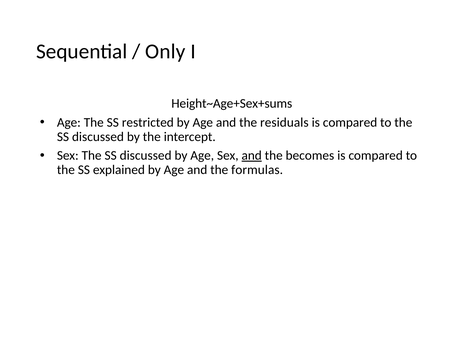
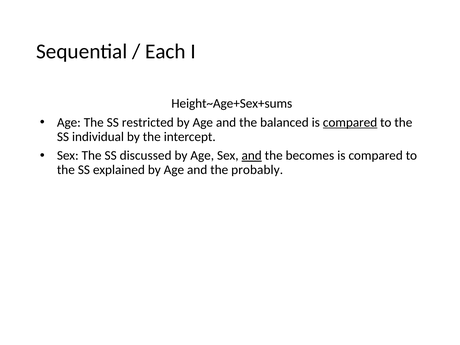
Only: Only -> Each (165, 52)
residuals: residuals -> balanced (284, 122)
compared underline: none -> present (350, 122)
discussed: discussed -> individual (98, 137)
formulas: formulas -> probably (257, 170)
